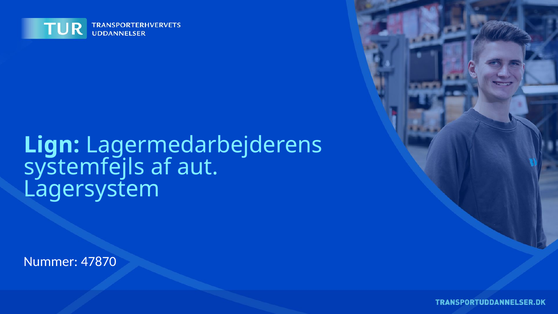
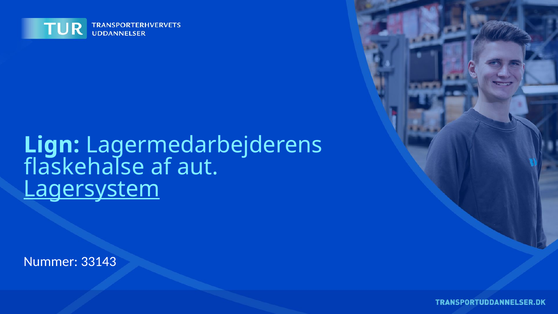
systemfejls: systemfejls -> flaskehalse (84, 167)
Lagersystem underline: none -> present (92, 189)
47870: 47870 -> 33143 (99, 262)
